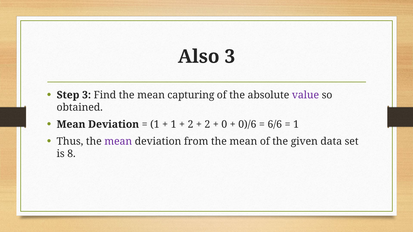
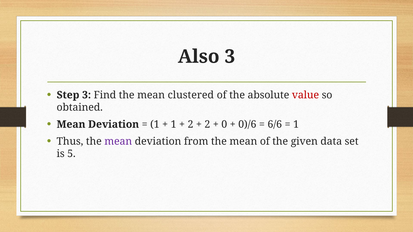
capturing: capturing -> clustered (191, 95)
value colour: purple -> red (306, 95)
8: 8 -> 5 (71, 154)
